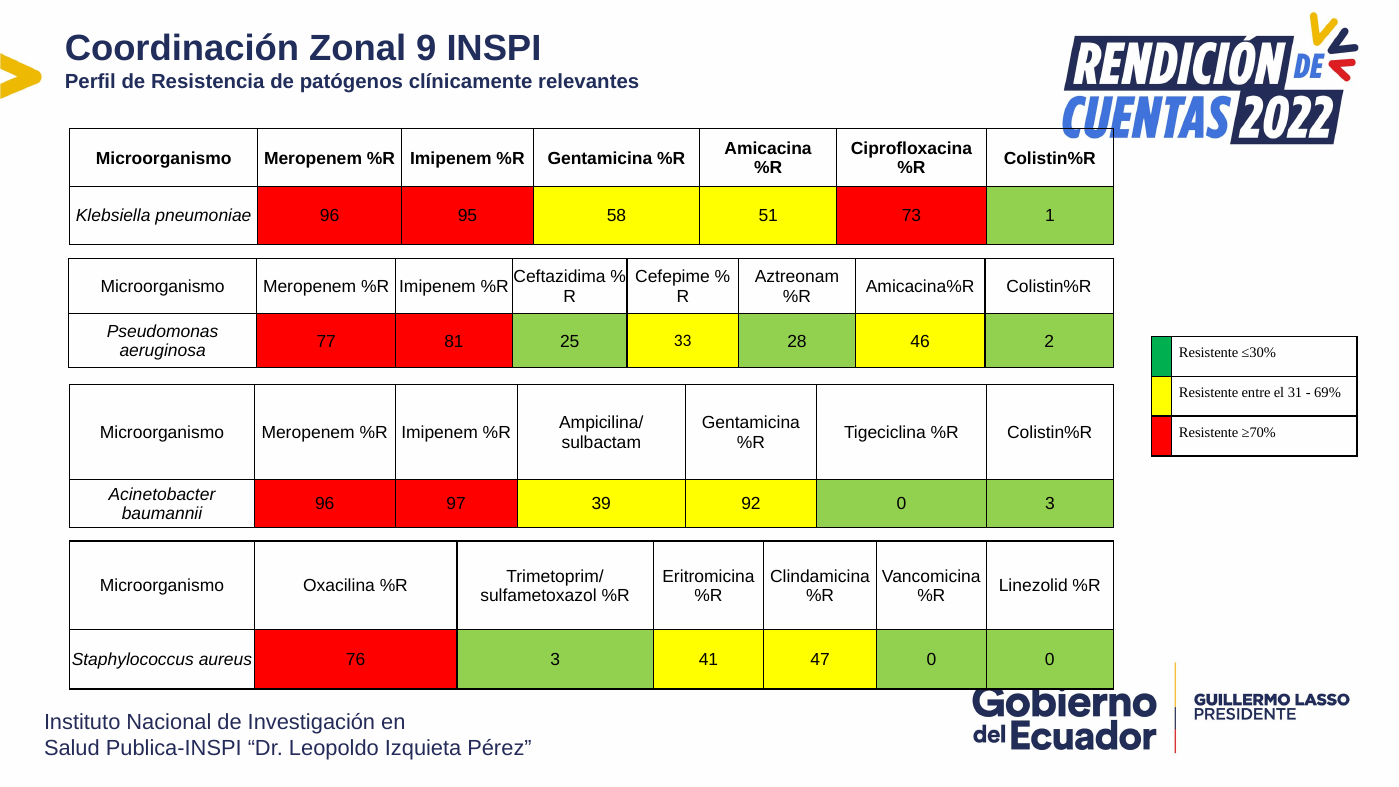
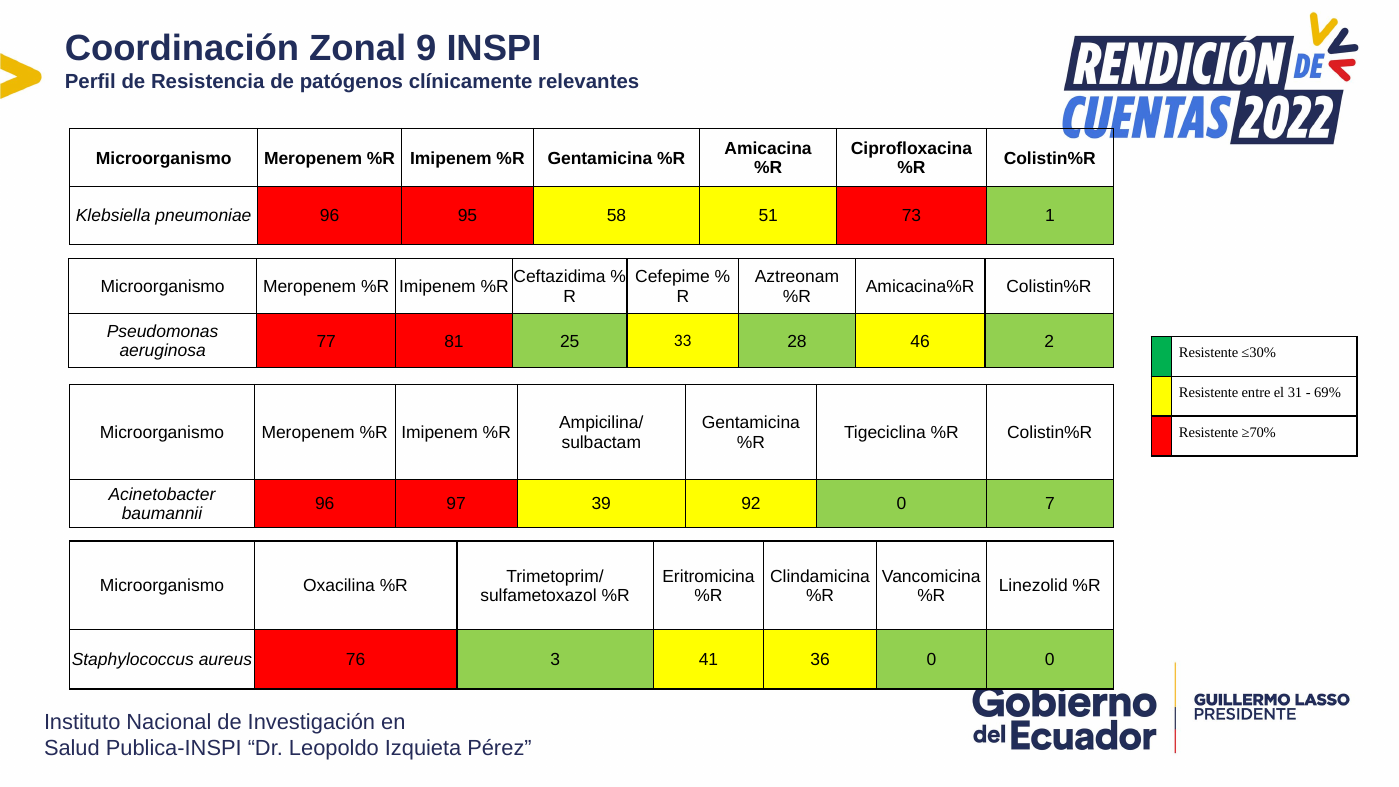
0 3: 3 -> 7 (1050, 504)
47: 47 -> 36 (820, 660)
